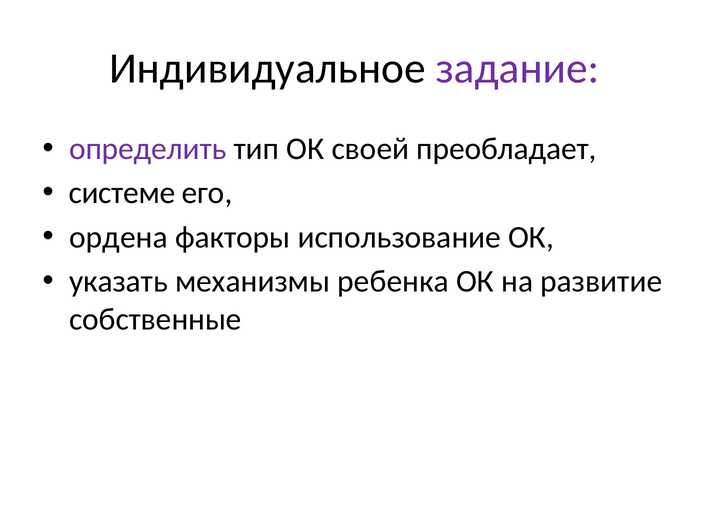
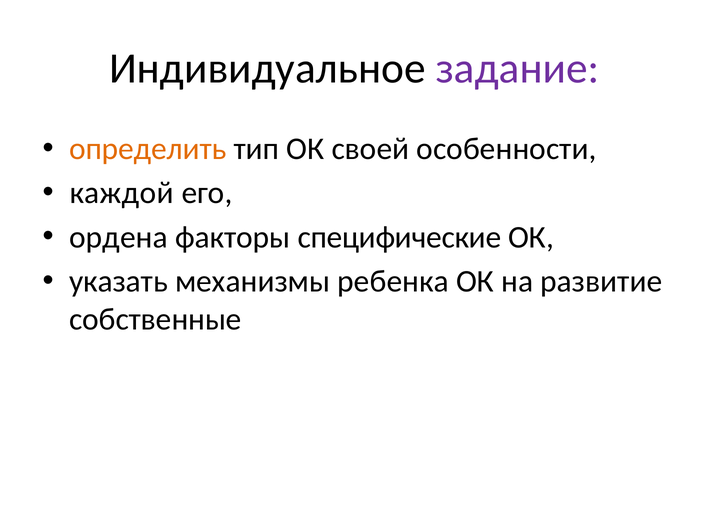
определить colour: purple -> orange (148, 149)
преобладает: преобладает -> особенности (507, 149)
системе: системе -> каждой (122, 193)
использование: использование -> специфические (399, 237)
